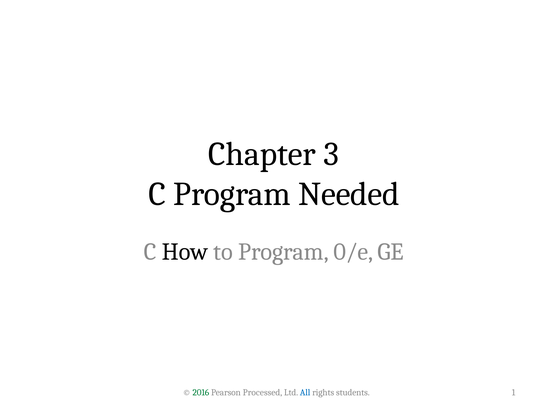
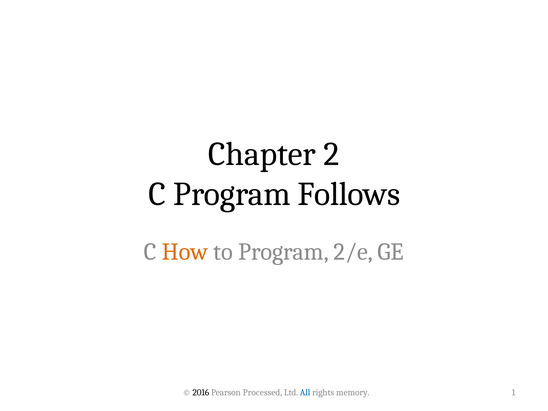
3: 3 -> 2 (331, 154)
Needed: Needed -> Follows (349, 194)
How colour: black -> orange (185, 252)
0/e: 0/e -> 2/e (353, 252)
2016 colour: green -> black (201, 392)
students: students -> memory (353, 392)
